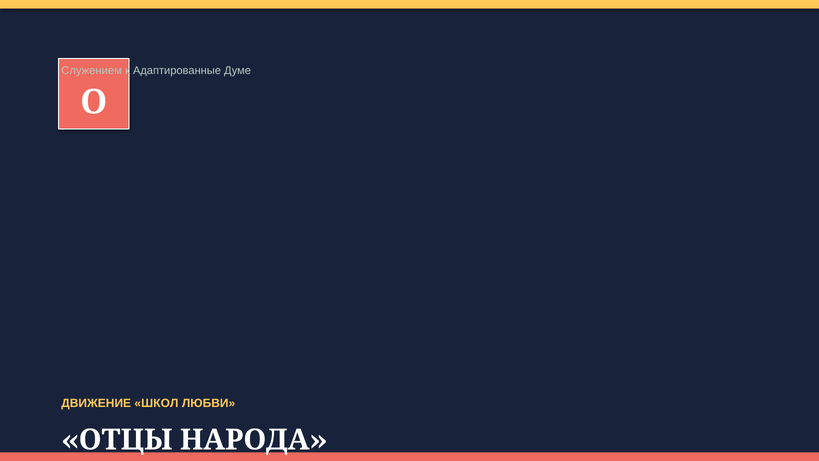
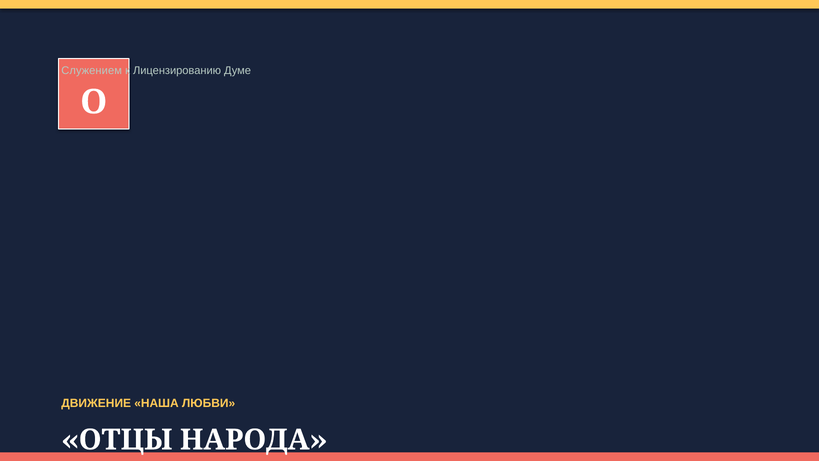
Адаптированные: Адаптированные -> Лицензированию (177, 70)
ШКОЛ: ШКОЛ -> НАША (157, 403)
